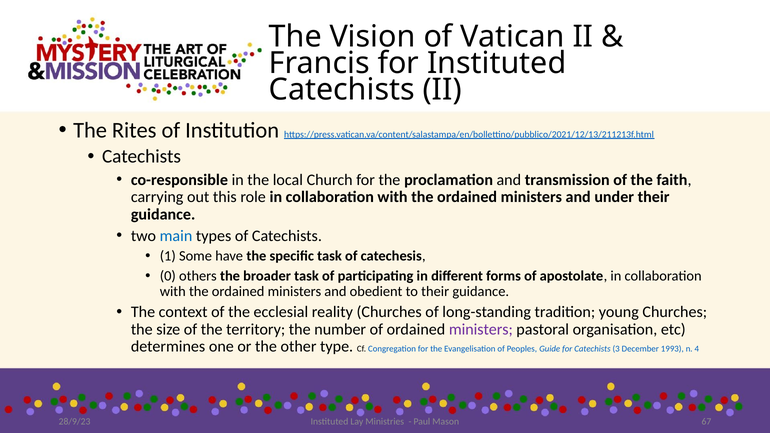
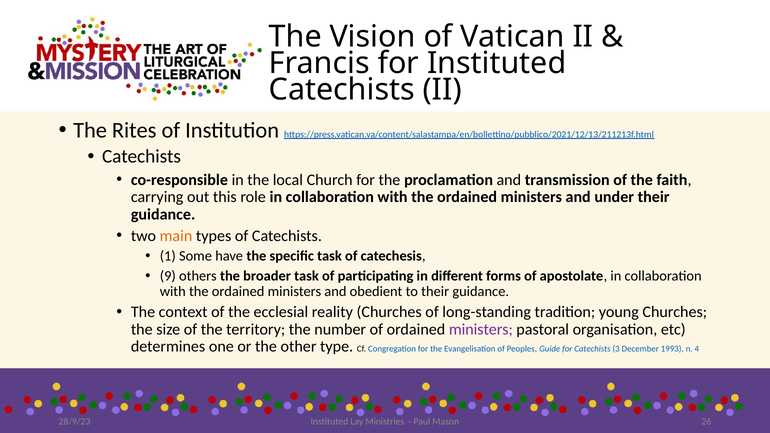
main colour: blue -> orange (176, 236)
0: 0 -> 9 (168, 276)
67: 67 -> 26 (706, 422)
